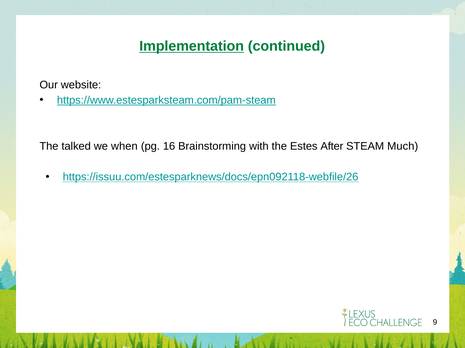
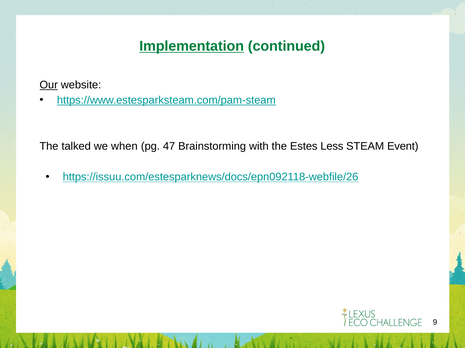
Our underline: none -> present (49, 85)
16: 16 -> 47 (169, 147)
After: After -> Less (332, 147)
Much: Much -> Event (403, 147)
